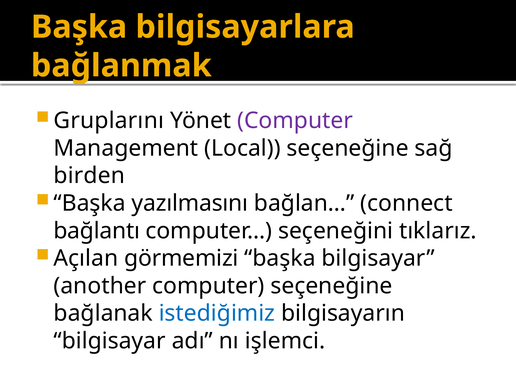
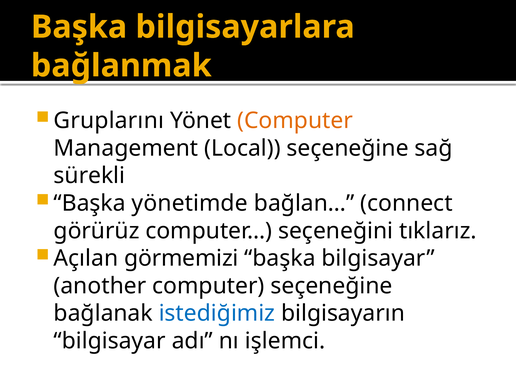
Computer colour: purple -> orange (295, 121)
birden: birden -> sürekli (89, 176)
yazılmasını: yazılmasını -> yönetimde (190, 203)
bağlantı: bağlantı -> görürüz (97, 231)
